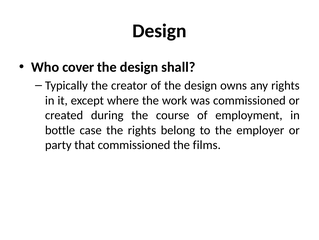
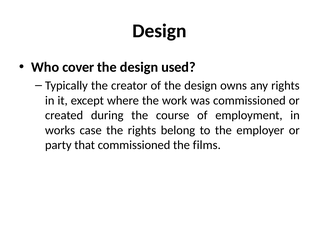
shall: shall -> used (178, 67)
bottle: bottle -> works (60, 130)
